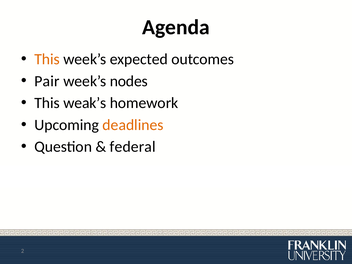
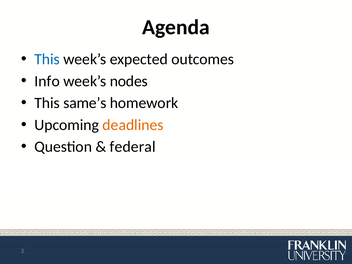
This colour: orange -> blue (47, 59)
Pair: Pair -> Info (47, 81)
weak’s: weak’s -> same’s (85, 103)
